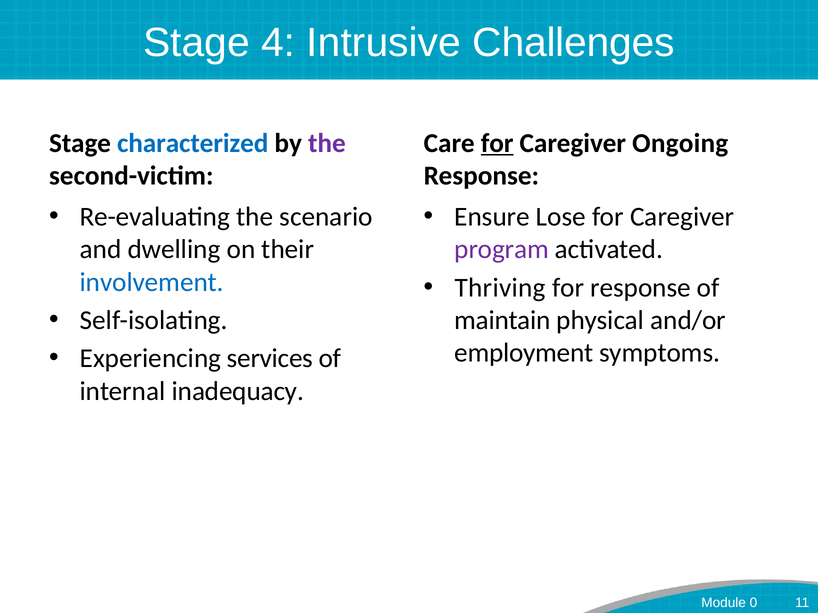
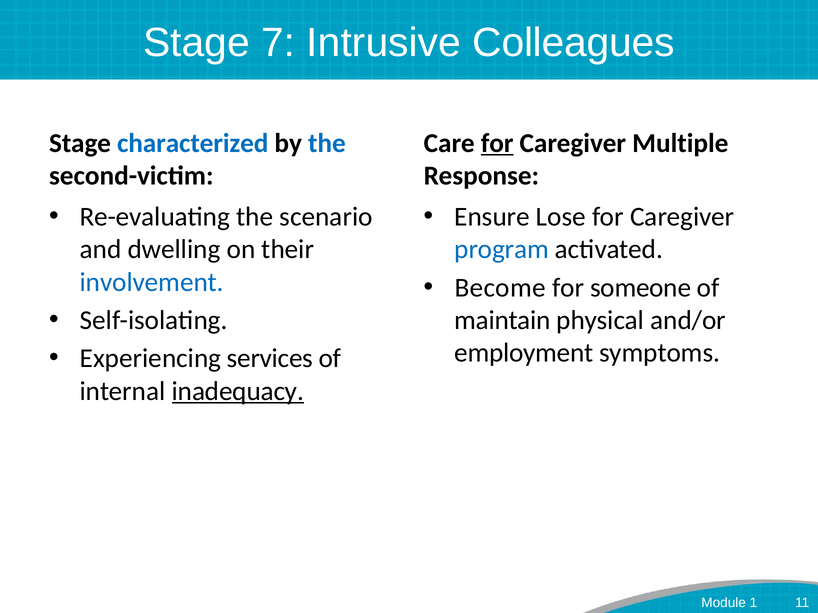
4: 4 -> 7 (278, 43)
Challenges: Challenges -> Colleagues (573, 43)
the colour: purple -> blue (327, 143)
Ongoing: Ongoing -> Multiple (680, 143)
program colour: purple -> blue (502, 250)
Thriving: Thriving -> Become (500, 288)
for response: response -> someone (641, 288)
inadequacy underline: none -> present (238, 391)
0: 0 -> 1 (753, 603)
